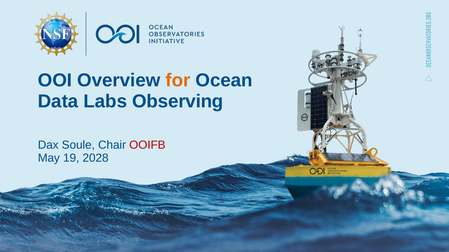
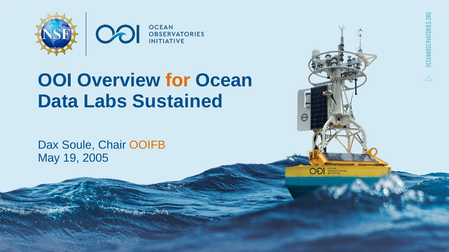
Observing: Observing -> Sustained (178, 101)
OOIFB colour: red -> orange (147, 145)
2028: 2028 -> 2005 (96, 158)
